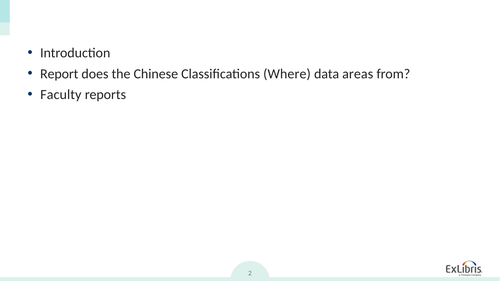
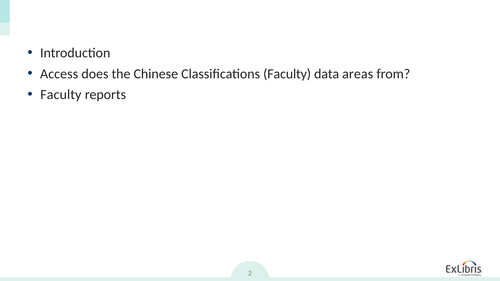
Report: Report -> Access (59, 74)
Classifications Where: Where -> Faculty (287, 74)
